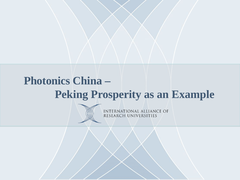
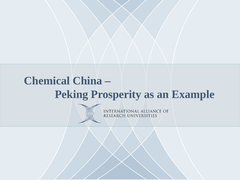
Photonics: Photonics -> Chemical (47, 81)
